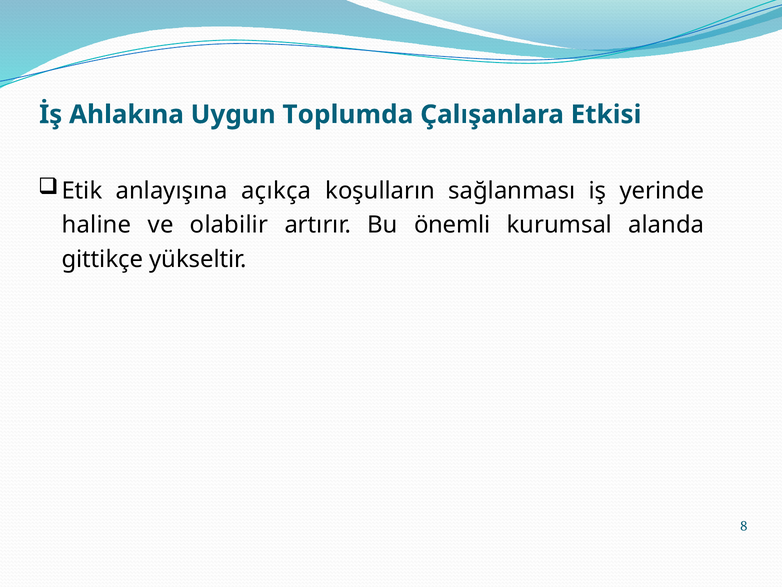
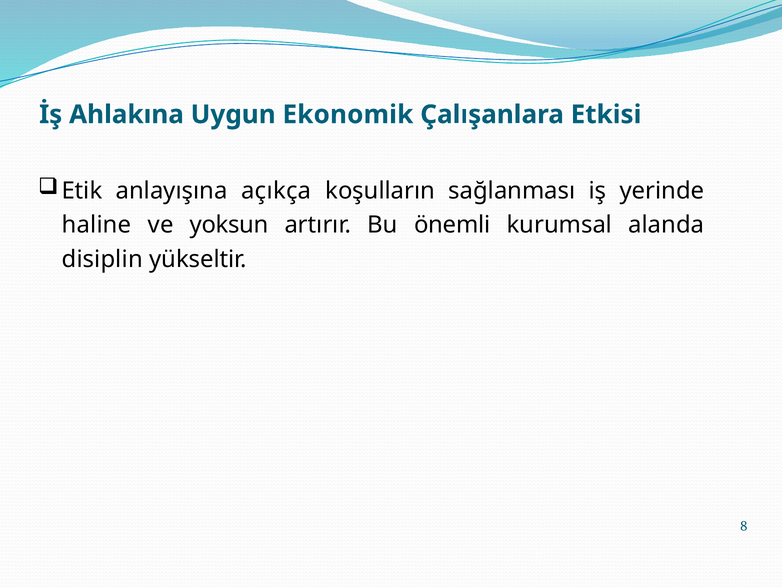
Toplumda: Toplumda -> Ekonomik (348, 114)
olabilir: olabilir -> yoksun (229, 225)
gittikçe: gittikçe -> disiplin (102, 259)
